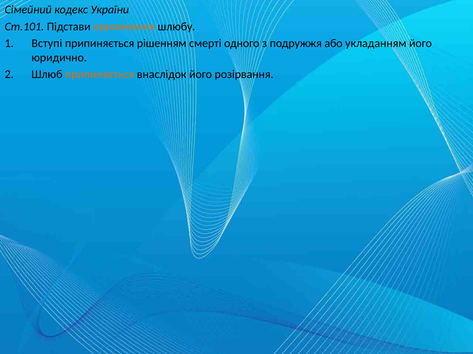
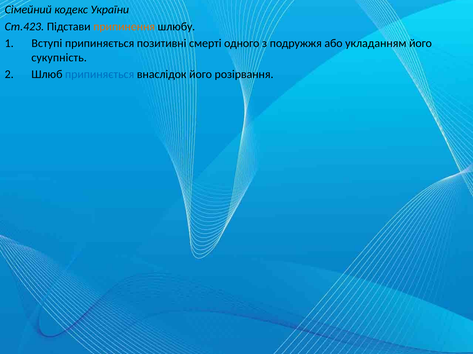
Ст.101: Ст.101 -> Ст.423 (24, 27)
рішенням: рішенням -> позитивні (162, 43)
юридично: юридично -> сукупність (59, 58)
припиняється colour: orange -> blue (100, 75)
